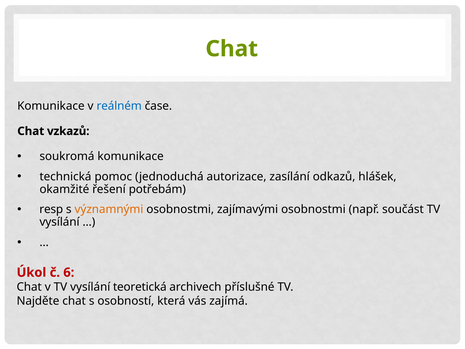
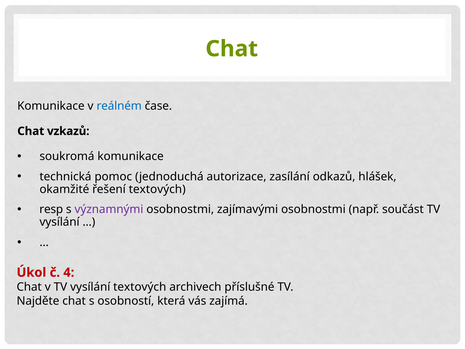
řešení potřebám: potřebám -> textových (157, 189)
významnými colour: orange -> purple (109, 209)
6: 6 -> 4 (69, 272)
vysílání teoretická: teoretická -> textových (140, 287)
